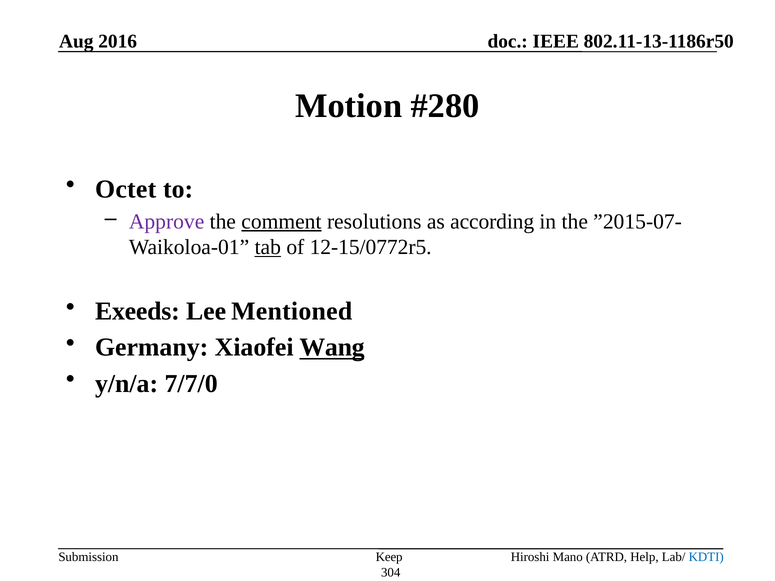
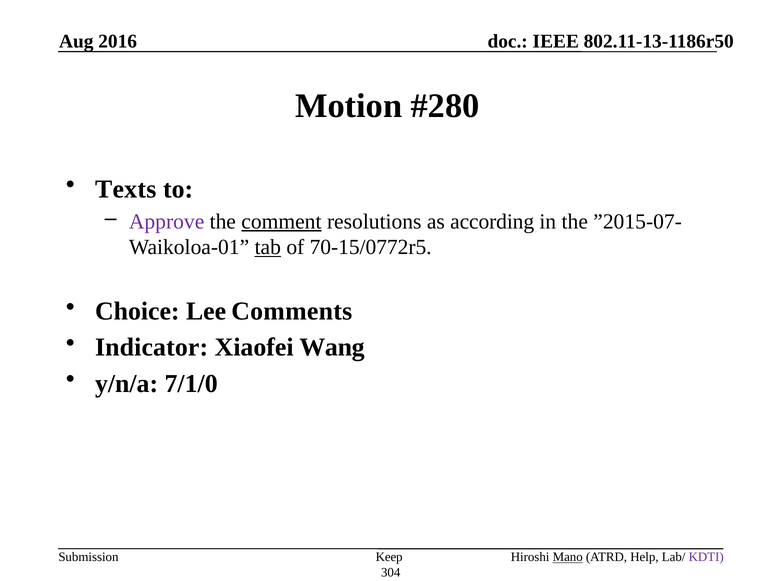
Octet: Octet -> Texts (126, 189)
12-15/0772r5: 12-15/0772r5 -> 70-15/0772r5 (371, 247)
Exeeds: Exeeds -> Choice (137, 311)
Mentioned: Mentioned -> Comments (292, 311)
Germany: Germany -> Indicator (152, 348)
Wang underline: present -> none (332, 348)
7/7/0: 7/7/0 -> 7/1/0 (191, 384)
Mano underline: none -> present (568, 557)
KDTI colour: blue -> purple (706, 557)
